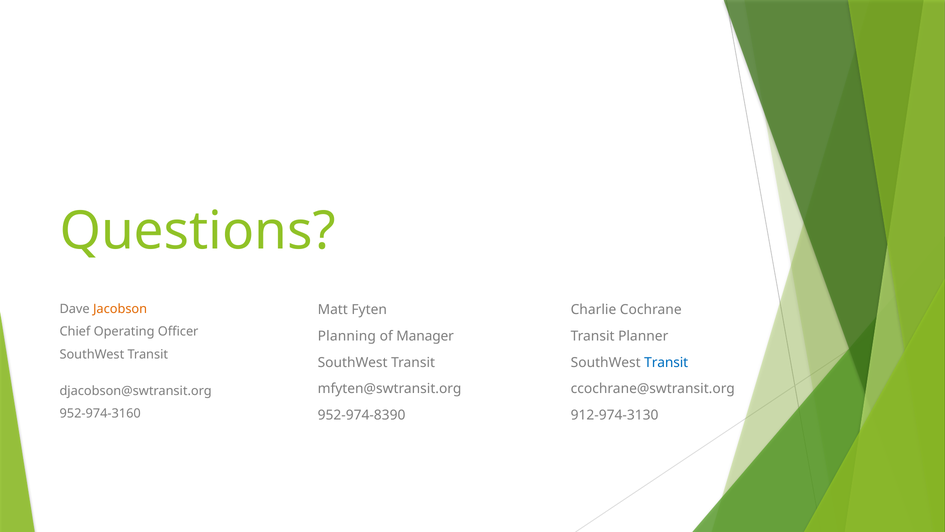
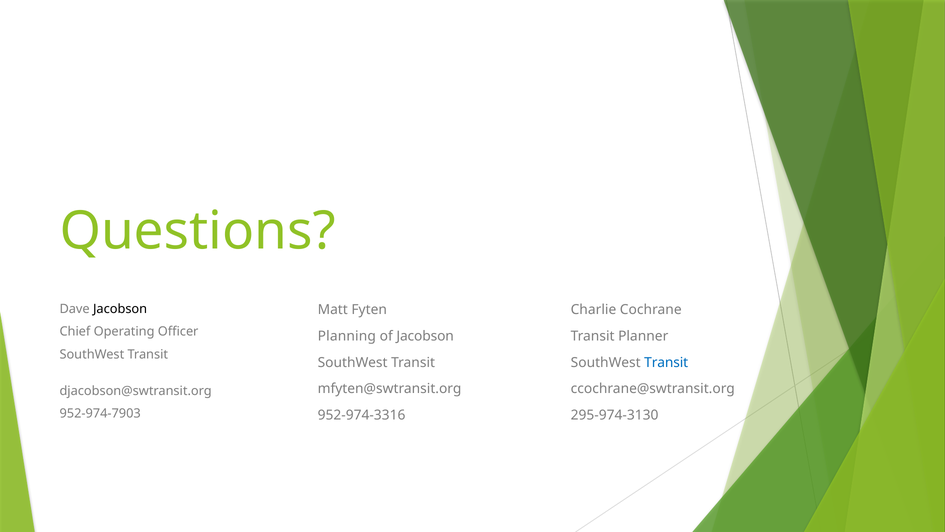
Jacobson colour: orange -> black (120, 309)
of Manager: Manager -> Jacobson (425, 336)
952-974-3160: 952-974-3160 -> 952-974-7903 (100, 413)
952-974-8390: 952-974-8390 -> 952-974-3316 (362, 415)
912-974-3130: 912-974-3130 -> 295-974-3130 (615, 415)
